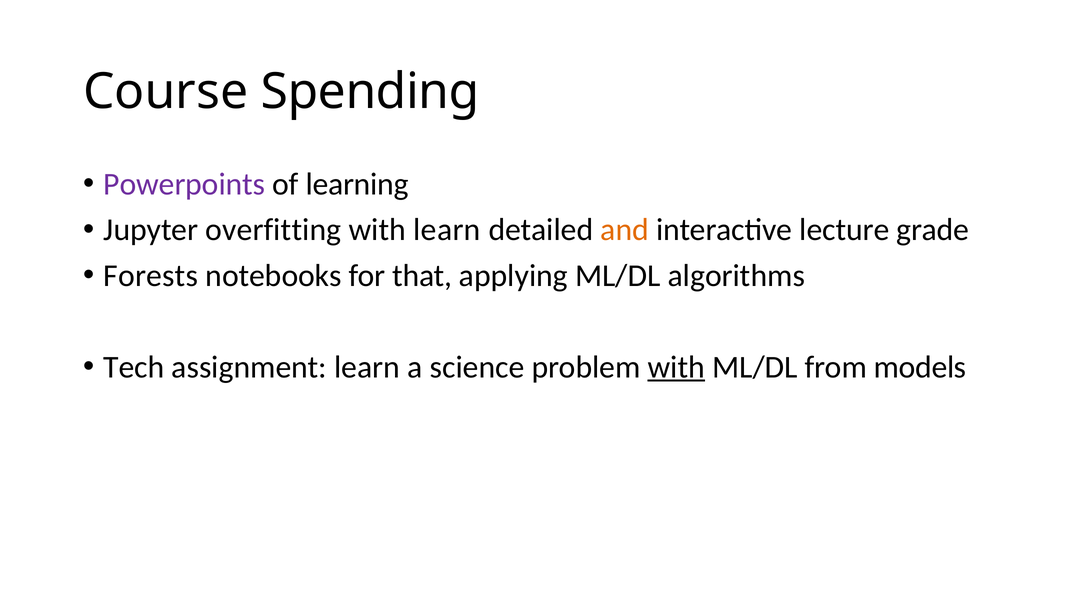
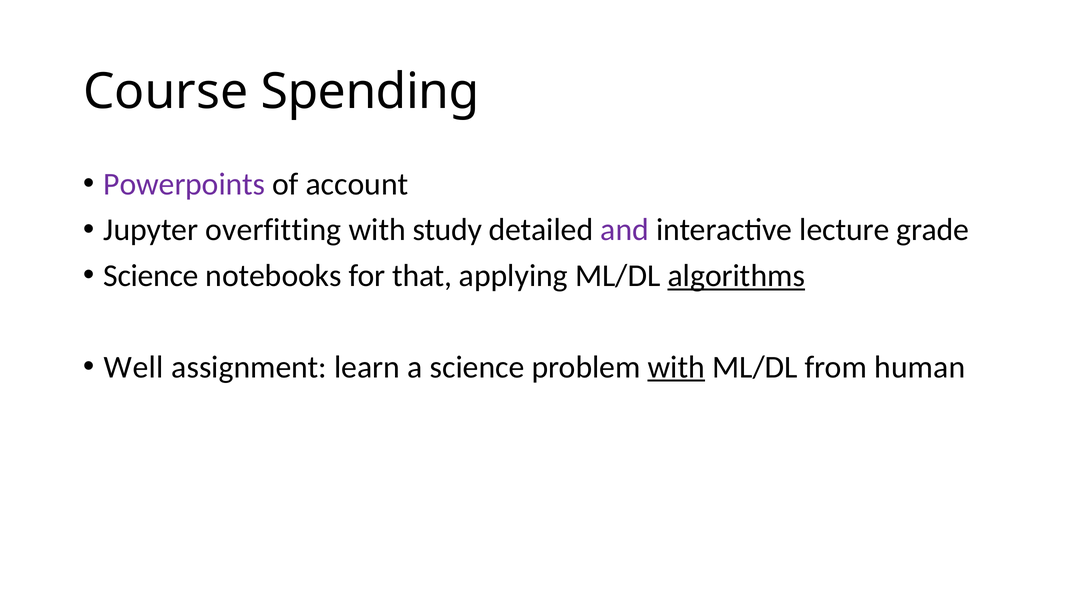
learning: learning -> account (357, 184)
with learn: learn -> study (447, 230)
and colour: orange -> purple (625, 230)
Forests: Forests -> Science (151, 275)
algorithms underline: none -> present (736, 275)
Tech: Tech -> Well (134, 367)
models: models -> human (920, 367)
